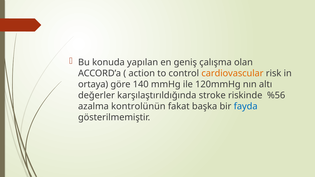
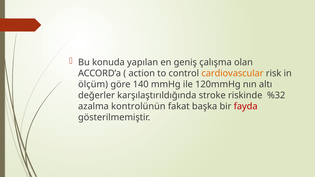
ortaya: ortaya -> ölçüm (93, 84)
%56: %56 -> %32 (276, 95)
fayda colour: blue -> red (246, 106)
